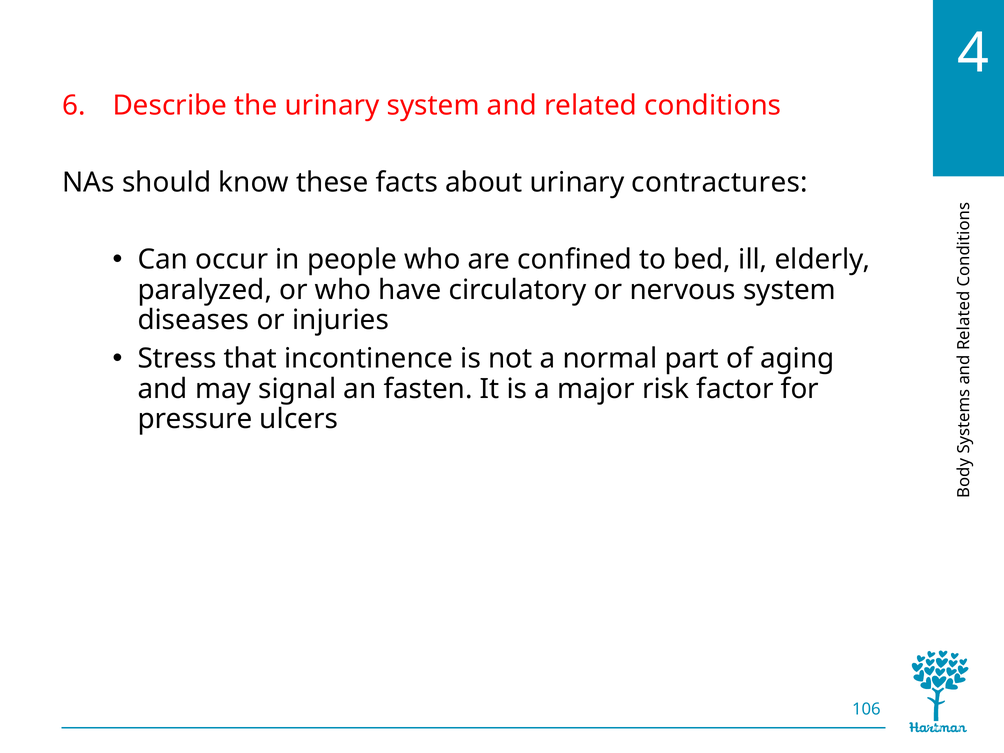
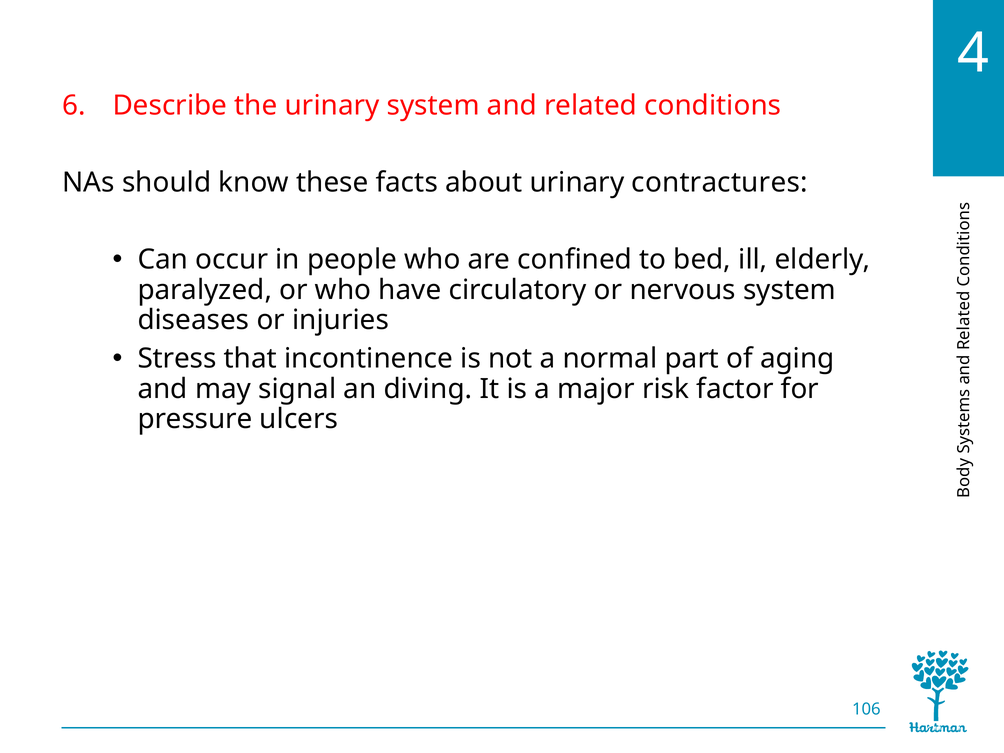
fasten: fasten -> diving (428, 389)
